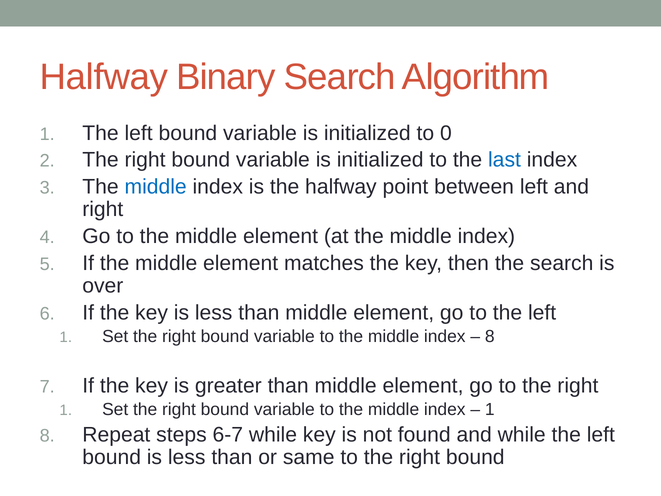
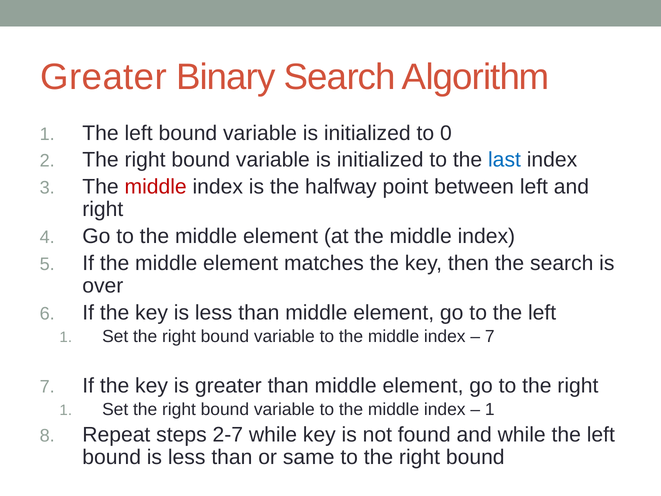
Halfway: Halfway -> Greater (104, 77)
middle colour: blue -> red (156, 187)
8: 8 -> 7 (490, 336)
6-7: 6-7 -> 2-7 (228, 434)
